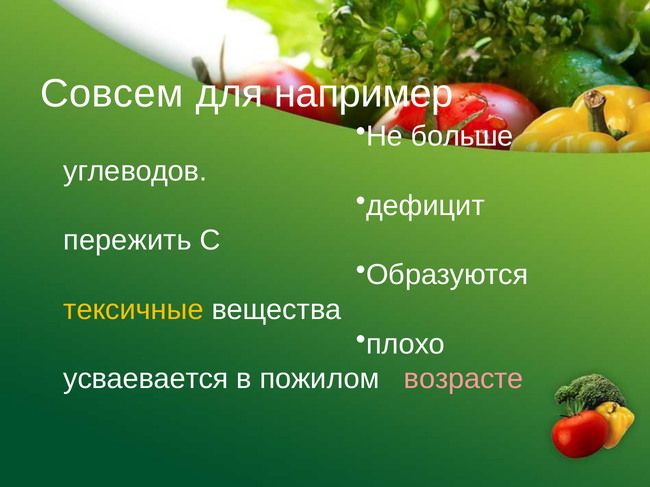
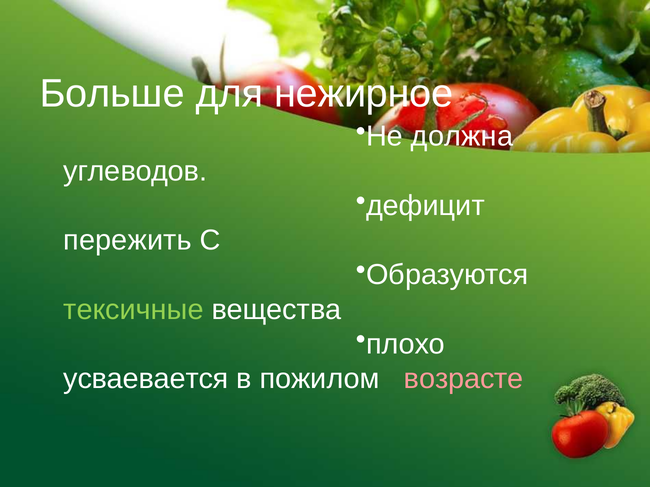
Совсем: Совсем -> Больше (112, 94)
например: например -> нежирное (364, 94)
больше: больше -> должна (462, 137)
тексичные colour: yellow -> light green (133, 310)
